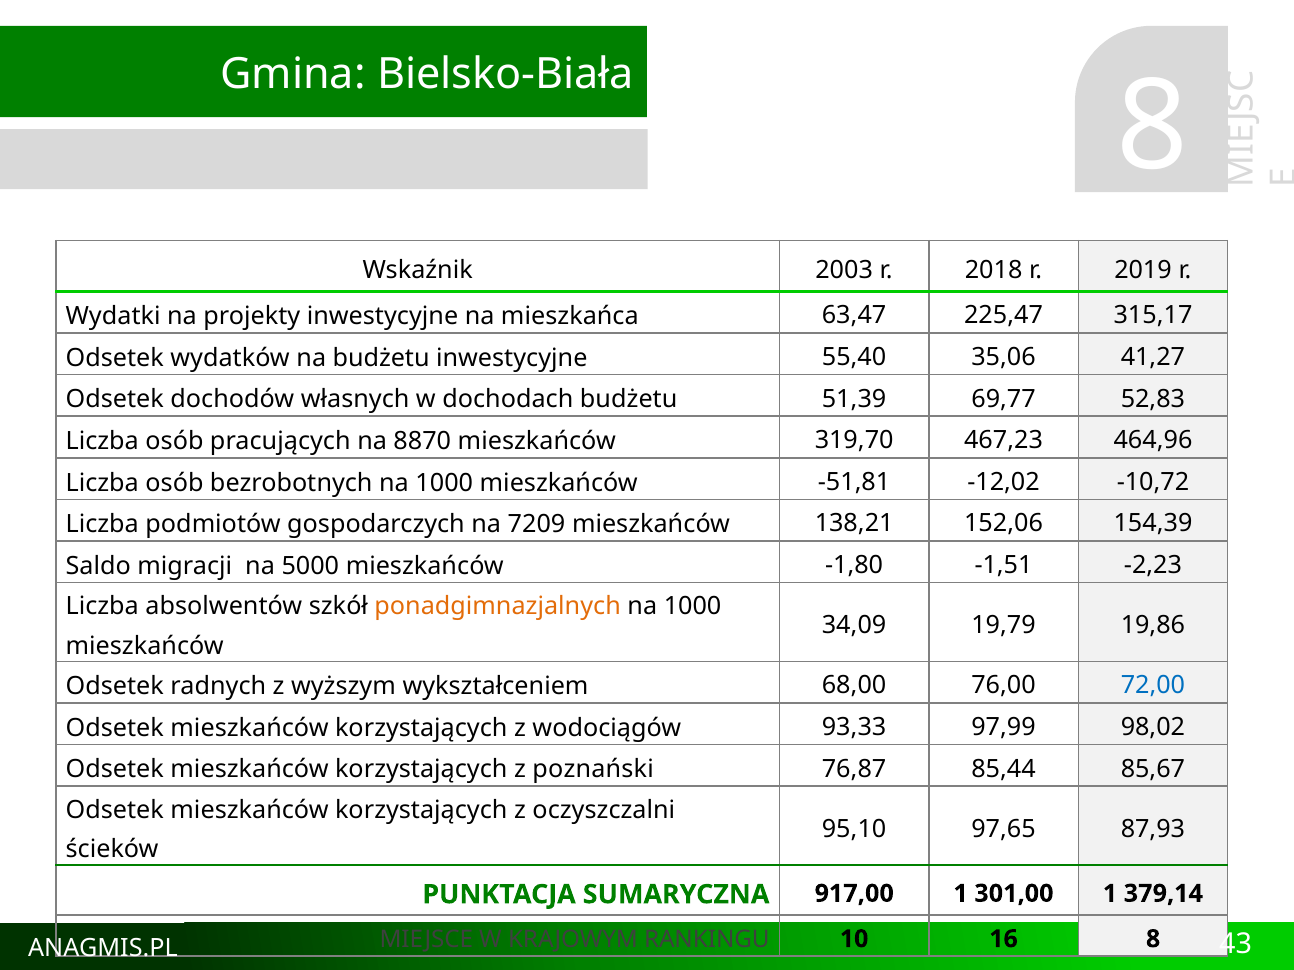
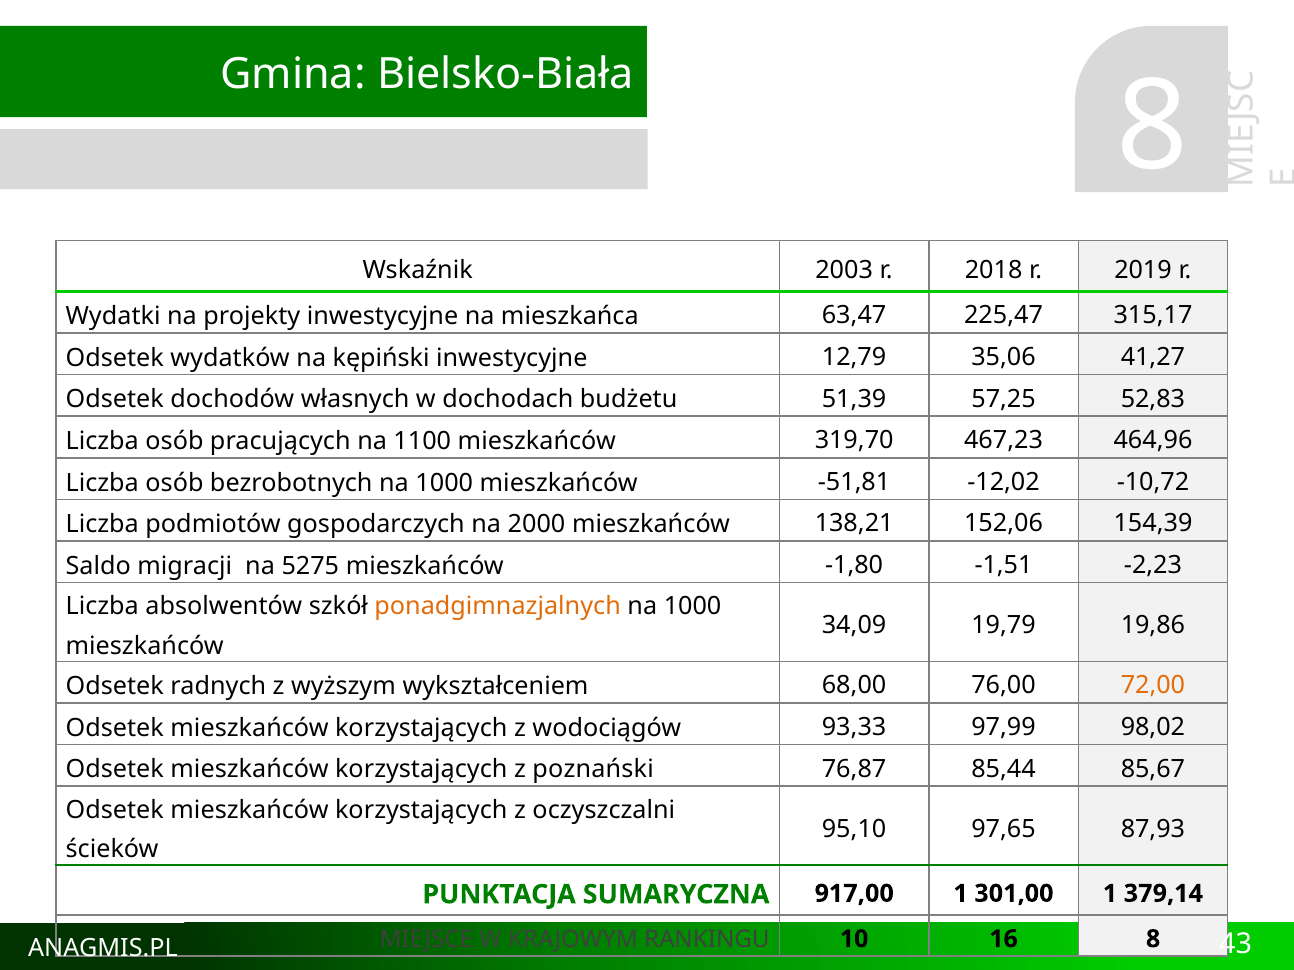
na budżetu: budżetu -> kępiński (381, 358)
55,40: 55,40 -> 12,79 (854, 357)
69,77: 69,77 -> 57,25 (1004, 399)
8870: 8870 -> 1100 (422, 441)
7209: 7209 -> 2000 (537, 525)
5000: 5000 -> 5275 (310, 566)
72,00 colour: blue -> orange (1153, 686)
